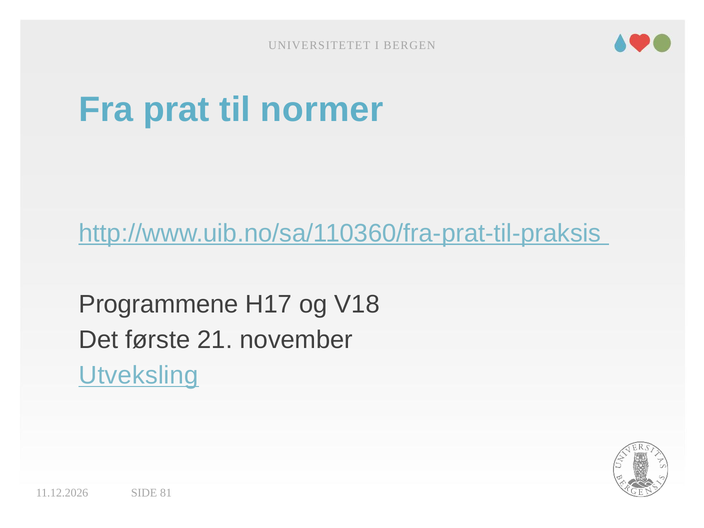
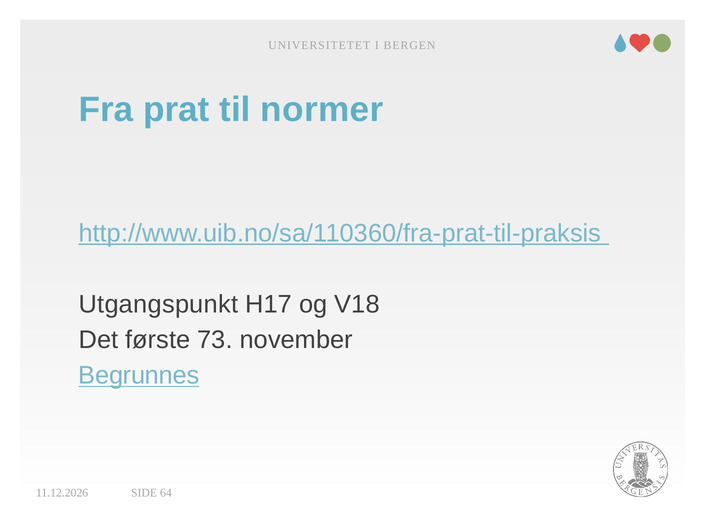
Programmene: Programmene -> Utgangspunkt (158, 304)
21: 21 -> 73 (215, 340)
Utveksling: Utveksling -> Begrunnes (139, 375)
81: 81 -> 64 (166, 493)
